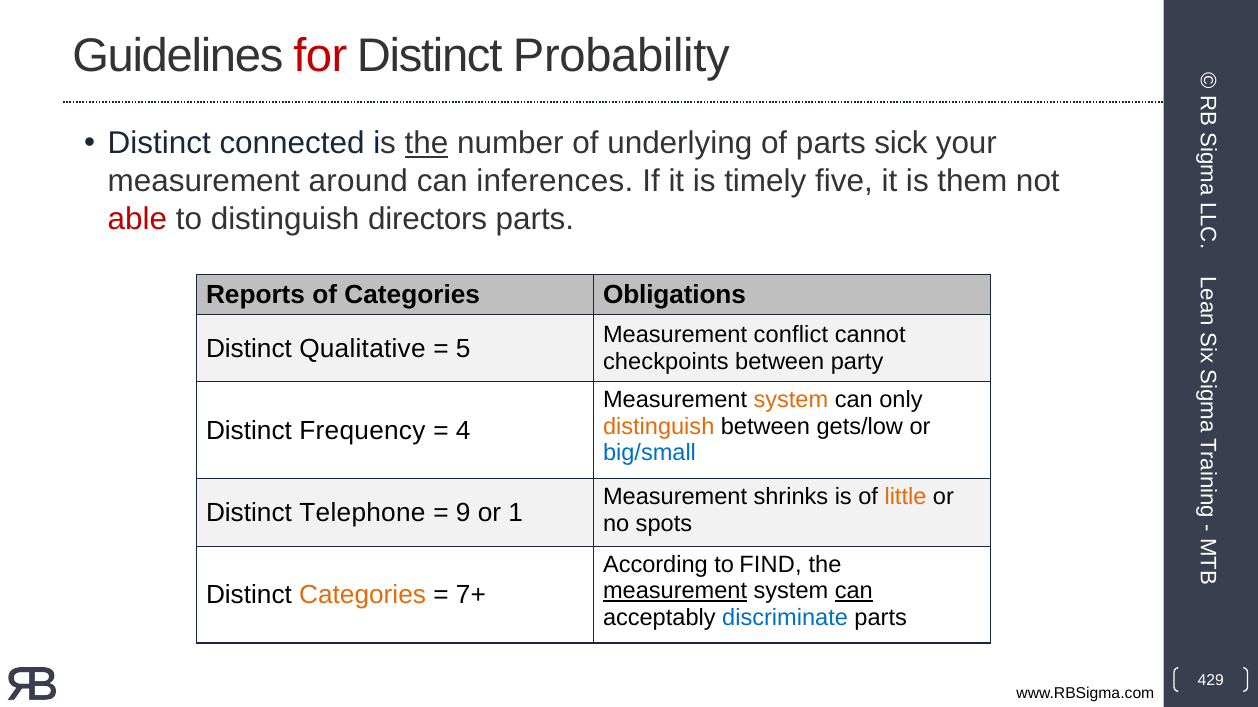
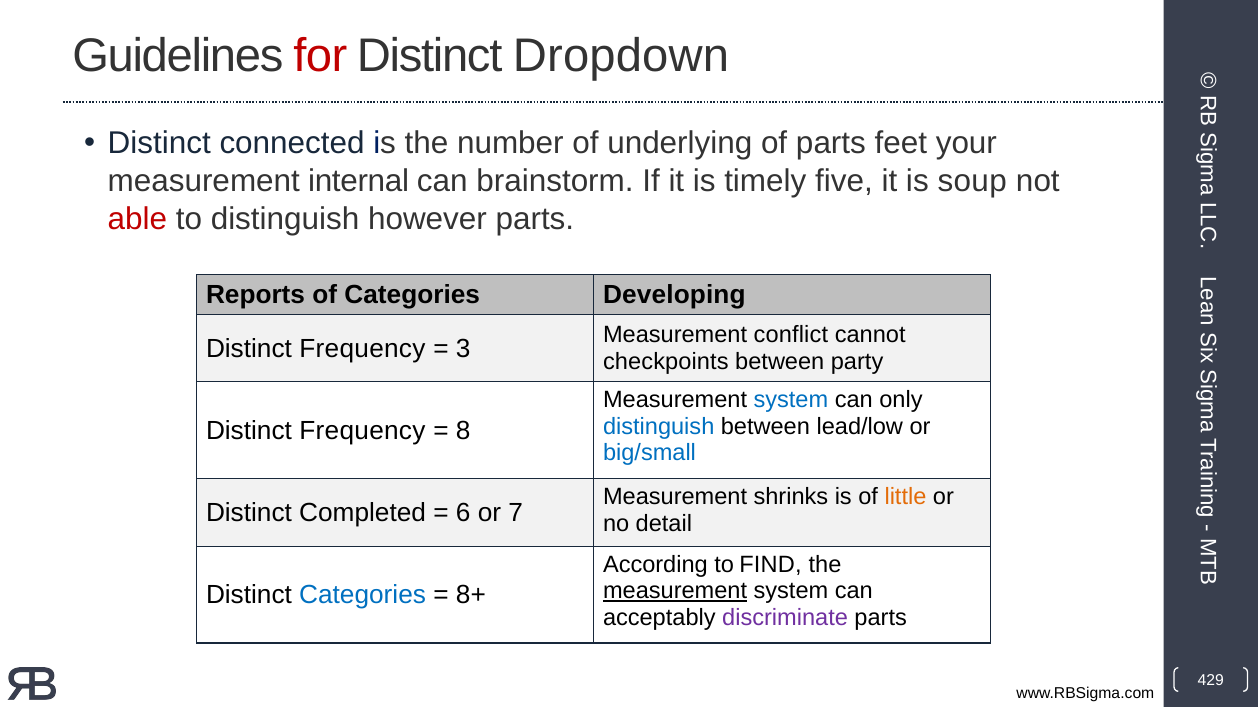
Probability: Probability -> Dropdown (621, 56)
the underline: present -> none (426, 144)
sick: sick -> feet (901, 144)
around: around -> internal (359, 181)
inferences: inferences -> brainstorm (555, 181)
them: them -> soup (972, 181)
directors: directors -> however (427, 219)
Obligations: Obligations -> Developing (674, 295)
Qualitative: Qualitative -> Frequency (362, 349)
5: 5 -> 3 (463, 349)
system colour: orange -> blue (791, 401)
distinguish colour: orange -> blue (659, 427)
gets/low: gets/low -> lead/low (860, 427)
4: 4 -> 8 (463, 431)
Telephone: Telephone -> Completed (363, 513)
9: 9 -> 6 (463, 513)
1: 1 -> 7 (516, 513)
spots: spots -> detail (664, 524)
can underline: present -> none (854, 592)
Categories colour: orange -> blue (363, 596)
7+: 7+ -> 8+ (471, 596)
discriminate colour: blue -> purple (785, 618)
